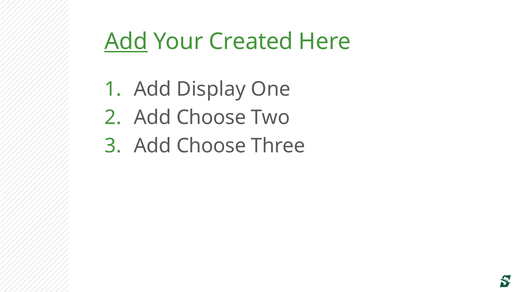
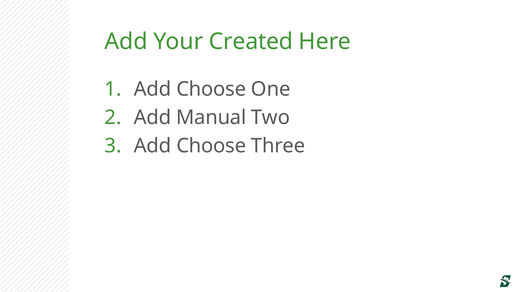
Add underline: present -> none (126, 42)
Display: Display -> Choose (211, 89)
Choose: Choose -> Manual (211, 118)
